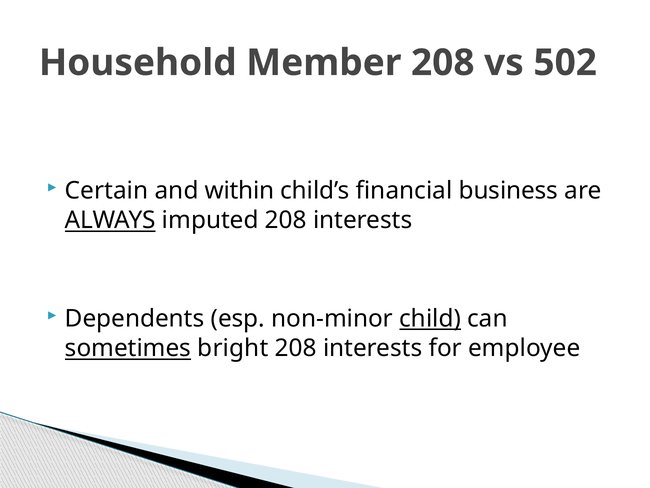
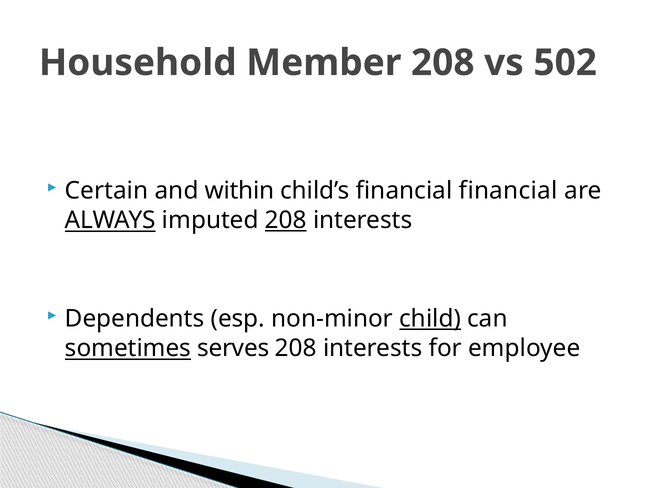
financial business: business -> financial (508, 191)
208 underline: none -> present (286, 220)
bright: bright -> serves (233, 348)
